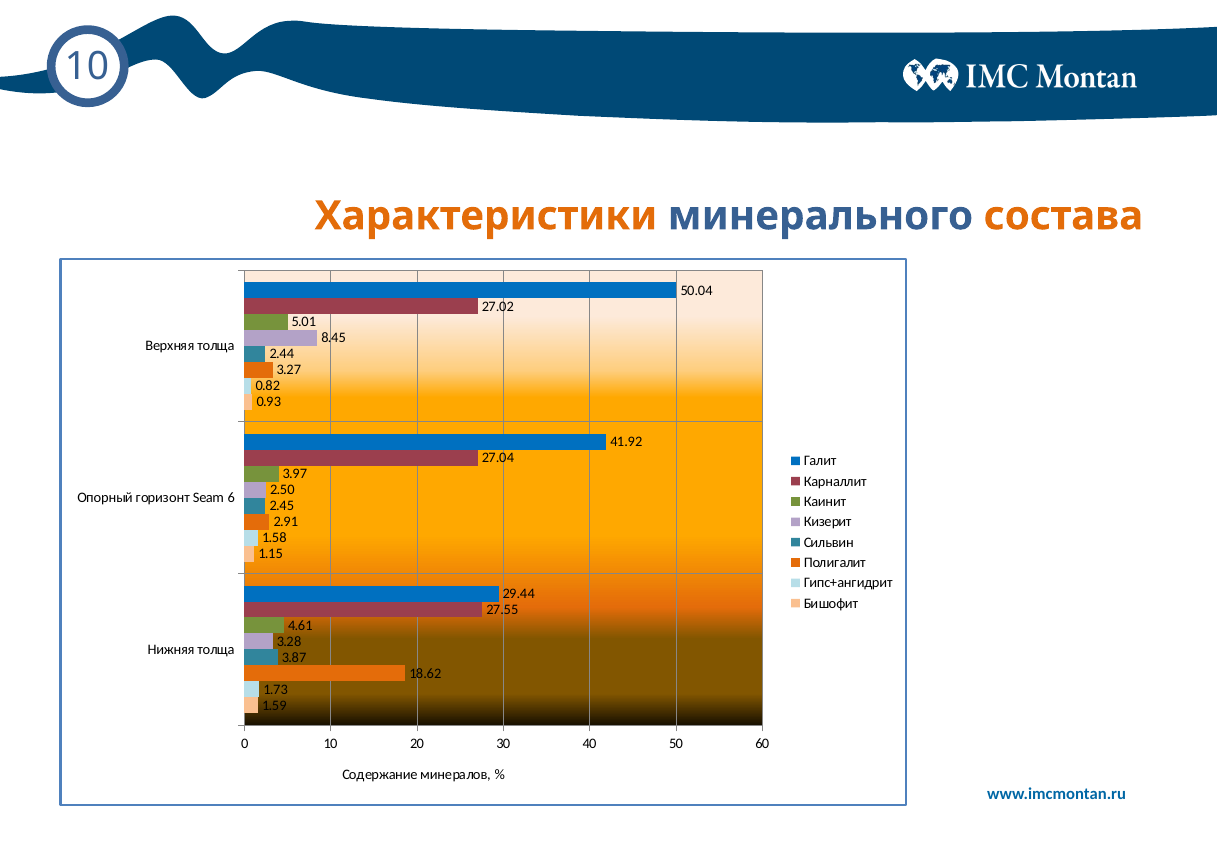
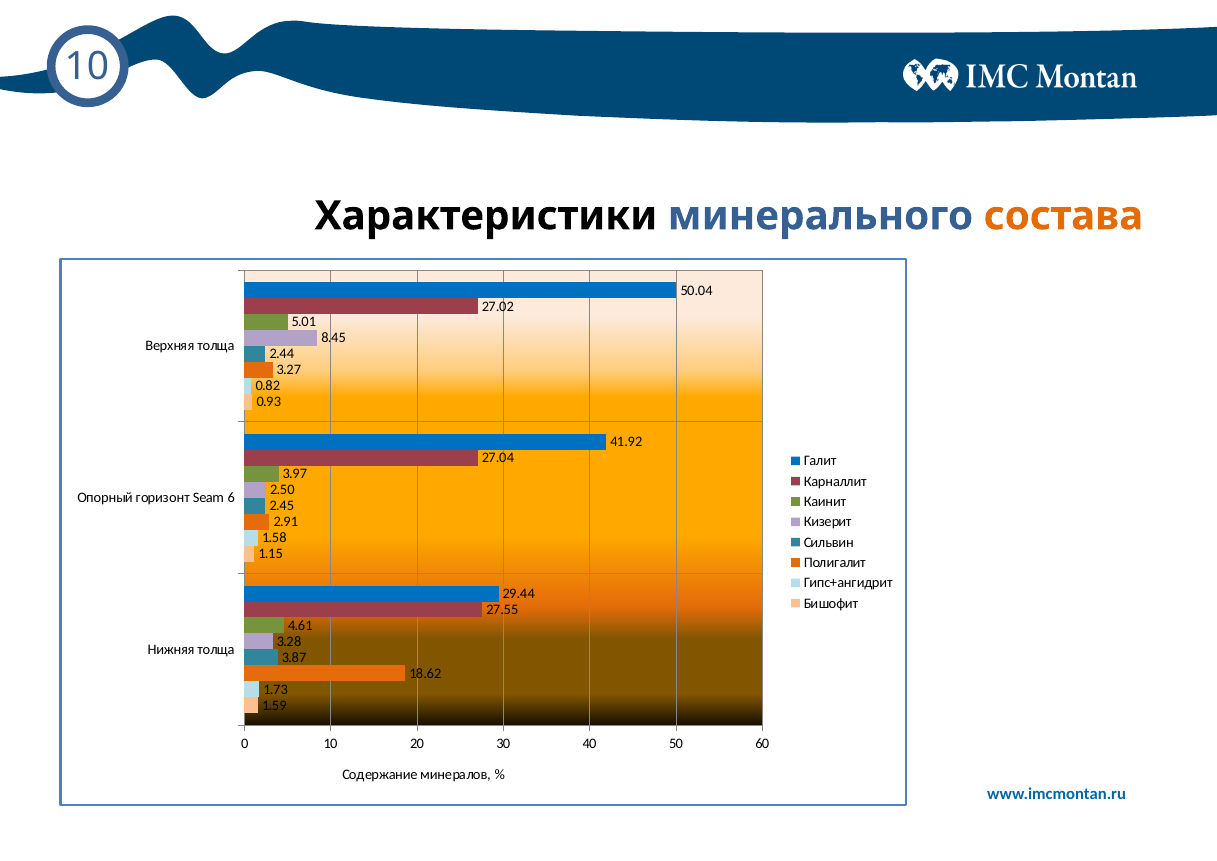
Характеристики colour: orange -> black (486, 216)
